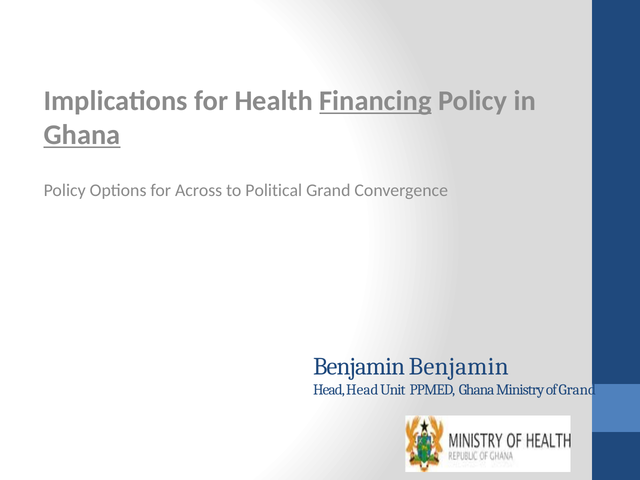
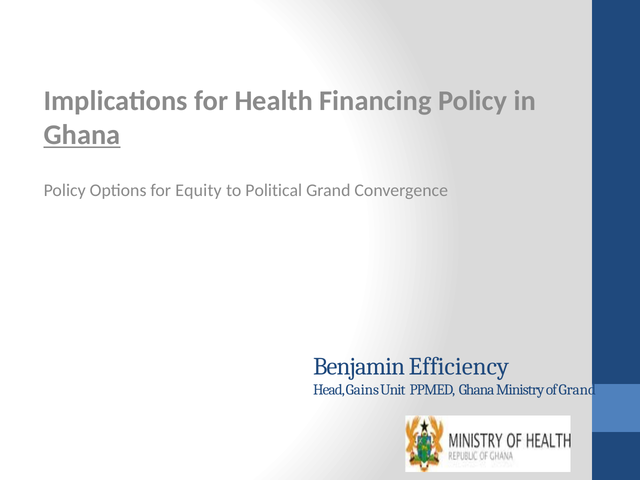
Financing underline: present -> none (376, 101)
Across: Across -> Equity (199, 191)
Benjamin Benjamin: Benjamin -> Efficiency (459, 367)
Head Head: Head -> Gains (362, 390)
